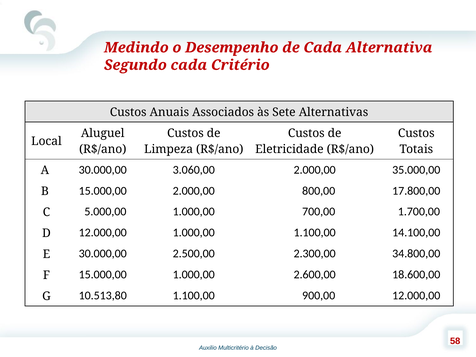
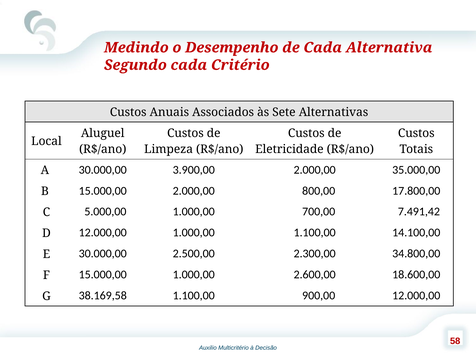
3.060,00: 3.060,00 -> 3.900,00 (194, 170)
1.700,00: 1.700,00 -> 7.491,42 (419, 212)
10.513,80: 10.513,80 -> 38.169,58 (103, 296)
